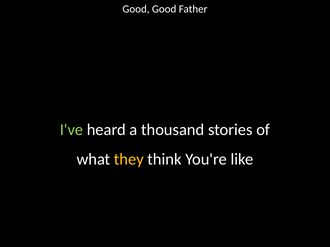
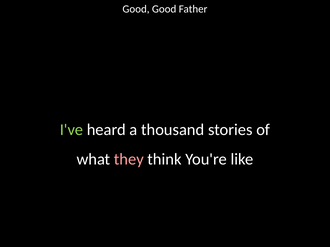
they colour: yellow -> pink (129, 160)
